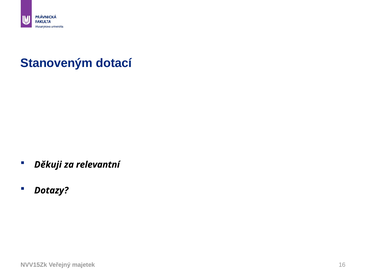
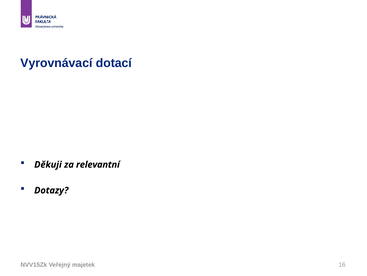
Stanoveným: Stanoveným -> Vyrovnávací (56, 63)
